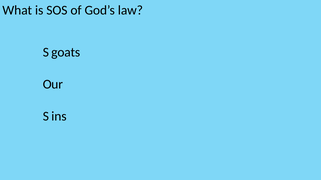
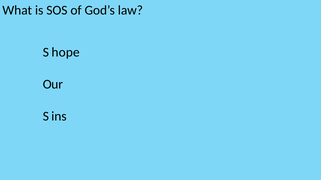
goats: goats -> hope (66, 52)
